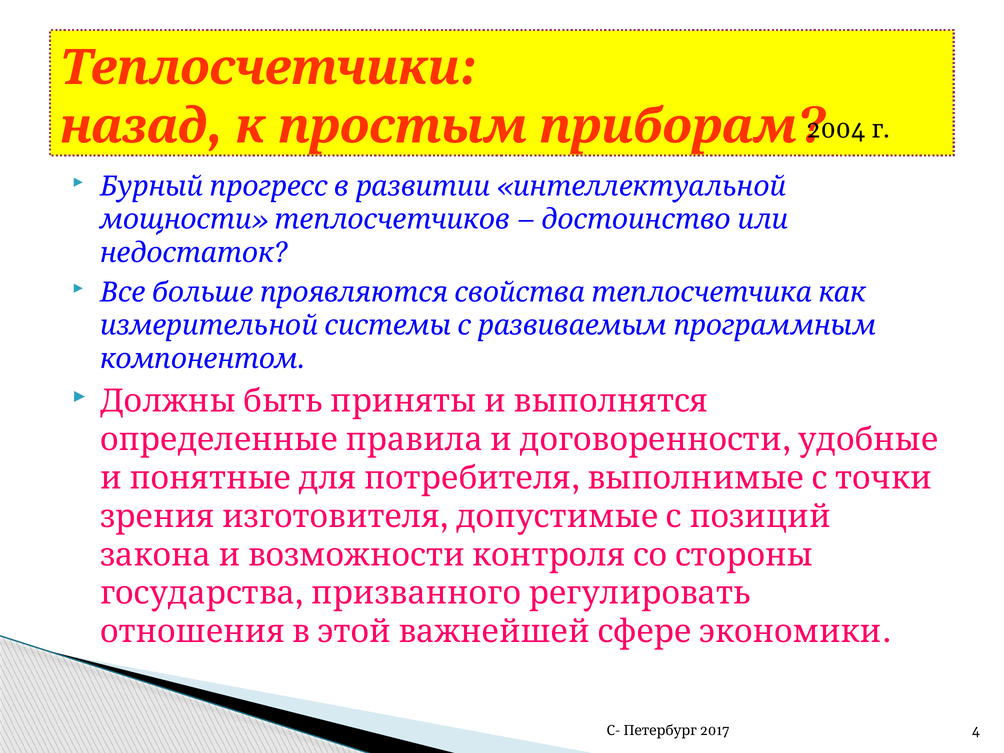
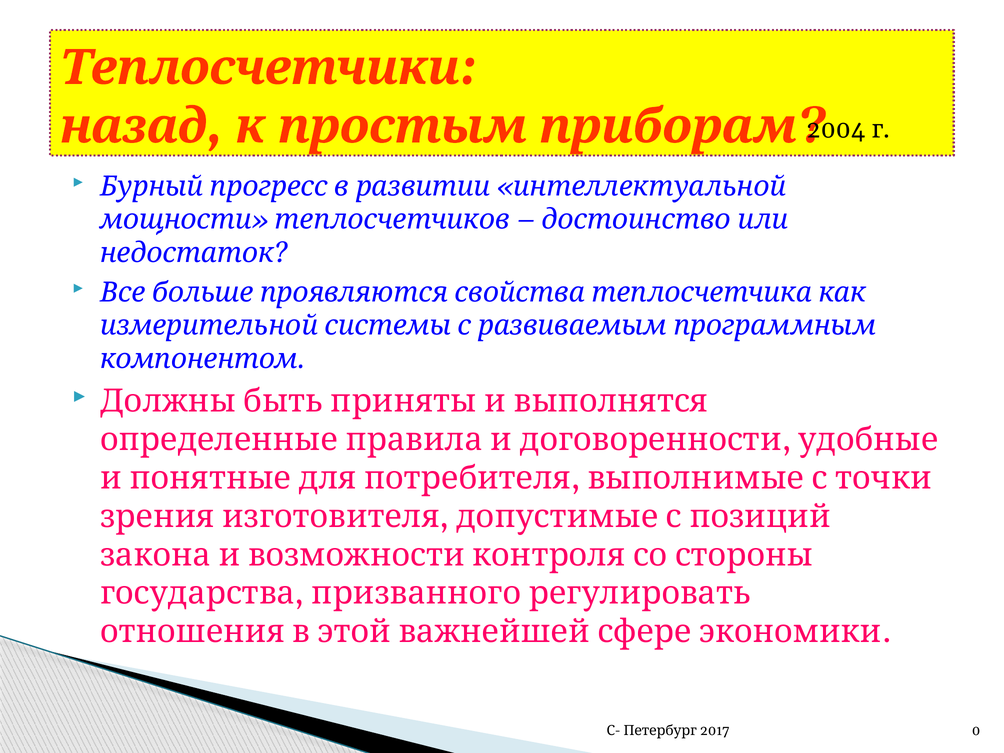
4: 4 -> 0 (976, 730)
